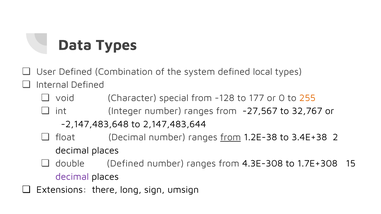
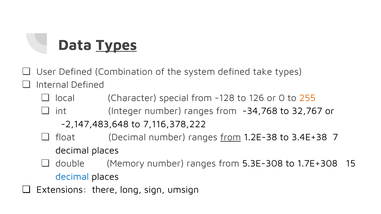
Types underline: none -> present (116, 45)
local: local -> take (263, 72)
void: void -> local (65, 98)
177: 177 -> 126 (257, 98)
-27,567: -27,567 -> -34,768 (260, 111)
2,147,483,644: 2,147,483,644 -> 7,116,378,222 (175, 124)
2: 2 -> 7 (335, 137)
double Defined: Defined -> Memory (125, 164)
4.3E-308: 4.3E-308 -> 5.3E-308 (263, 164)
decimal colour: purple -> blue (72, 177)
